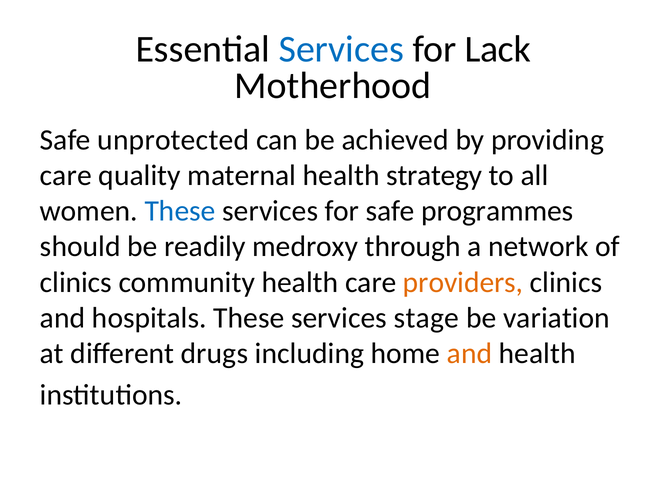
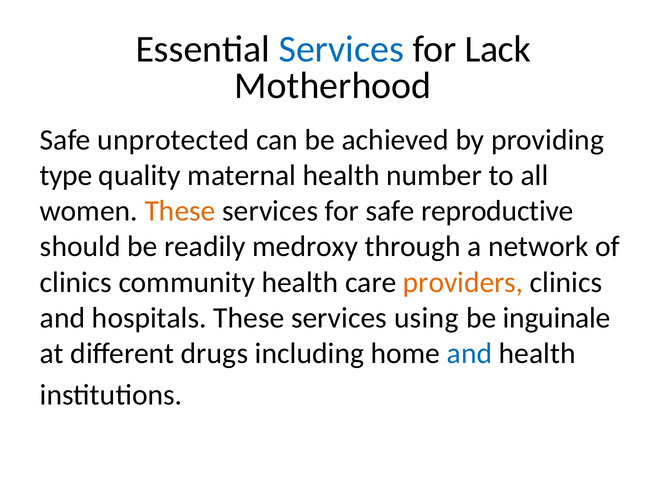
care: care -> type (66, 175)
strategy: strategy -> number (434, 175)
These colour: blue -> orange (180, 211)
programmes: programmes -> reproductive (497, 211)
stage: stage -> using (426, 318)
variation: variation -> inguinale (557, 318)
and colour: orange -> blue (470, 353)
